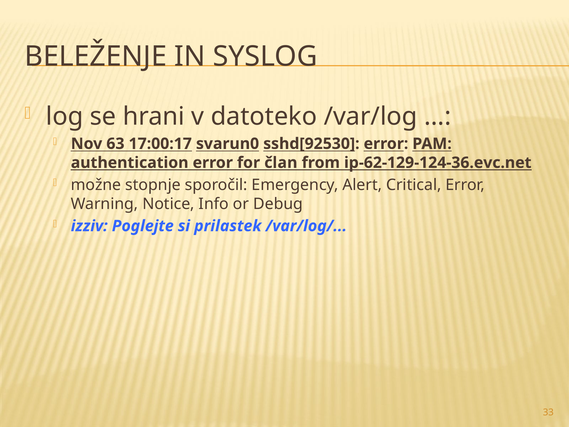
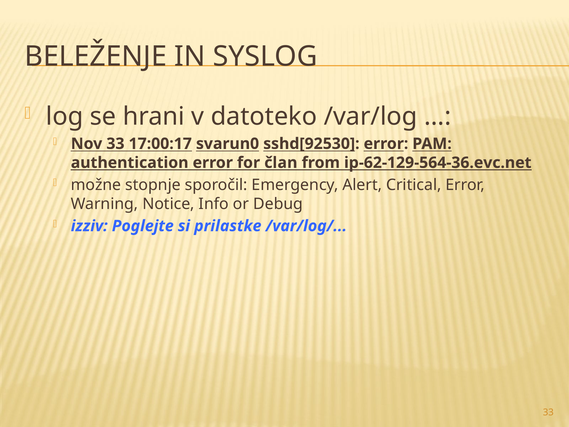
Nov 63: 63 -> 33 (115, 144)
ip-62-129-124-36.evc.net: ip-62-129-124-36.evc.net -> ip-62-129-564-36.evc.net (438, 163)
prilastek: prilastek -> prilastke (228, 226)
